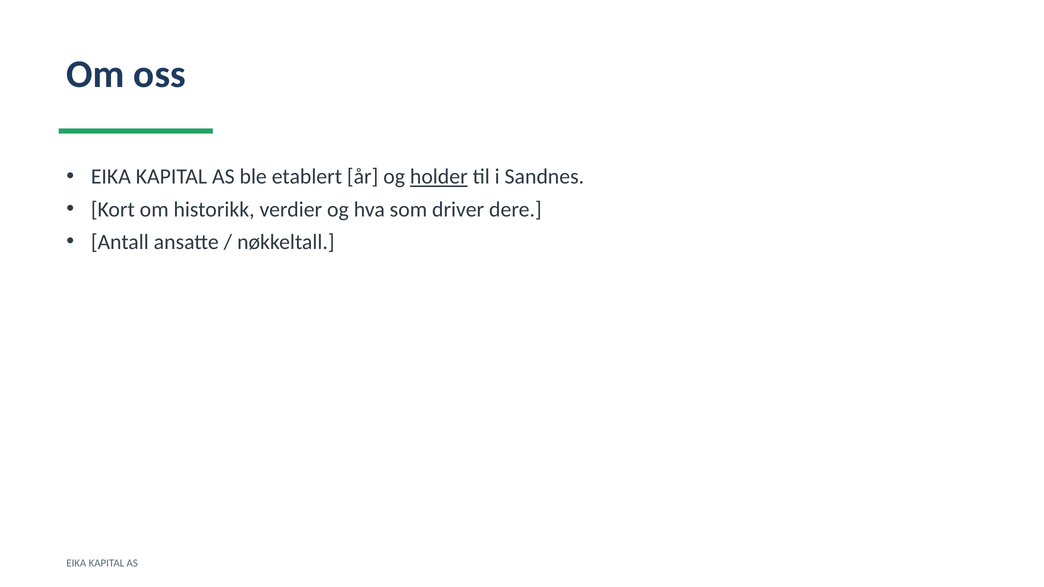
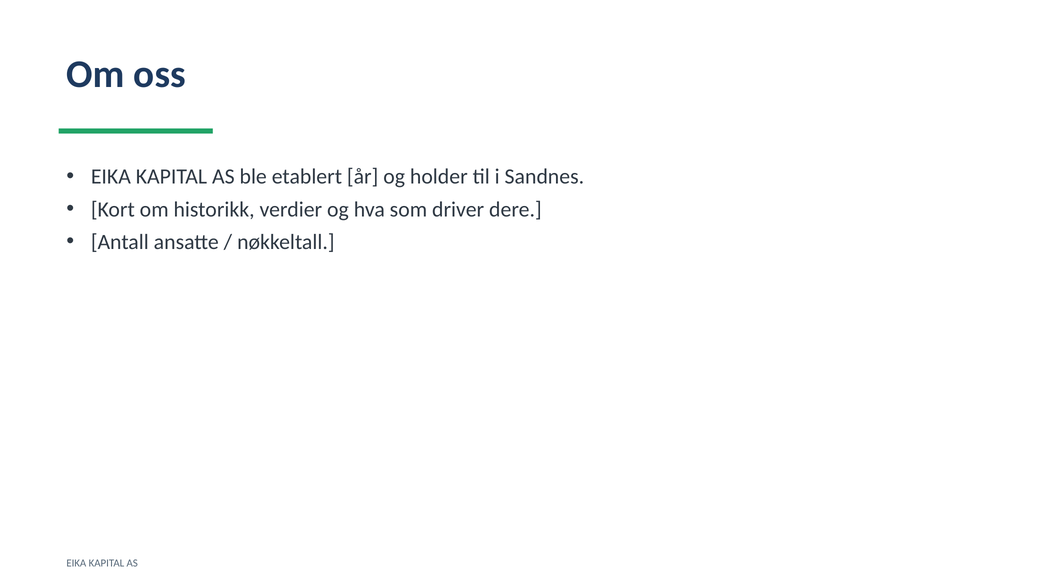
holder underline: present -> none (439, 177)
